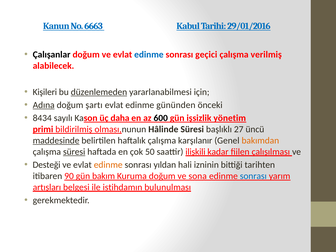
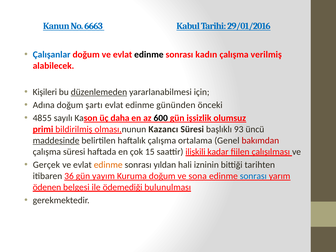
Çalışanlar colour: black -> blue (52, 55)
edinme colour: blue -> black (149, 55)
geçici: geçici -> kadın (206, 55)
Adına underline: present -> none (44, 105)
8434: 8434 -> 4855 (42, 118)
yönetim: yönetim -> olumsuz (230, 118)
Hâlinde: Hâlinde -> Kazancı (163, 129)
27: 27 -> 93 (239, 129)
karşılanır: karşılanır -> ortalama (195, 141)
bakımdan colour: orange -> red (260, 141)
süresi underline: present -> none (74, 152)
50: 50 -> 15 (150, 152)
Desteği: Desteği -> Gerçek (46, 165)
90: 90 -> 36 (69, 176)
bakım: bakım -> yayım (104, 176)
artışları: artışları -> ödenen (47, 187)
istihdamın: istihdamın -> ödemediği (123, 187)
